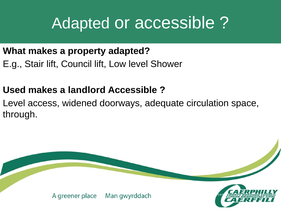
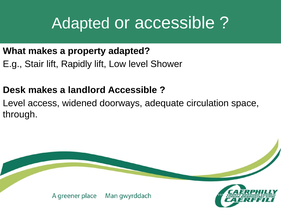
Council: Council -> Rapidly (76, 64)
Used: Used -> Desk (14, 90)
